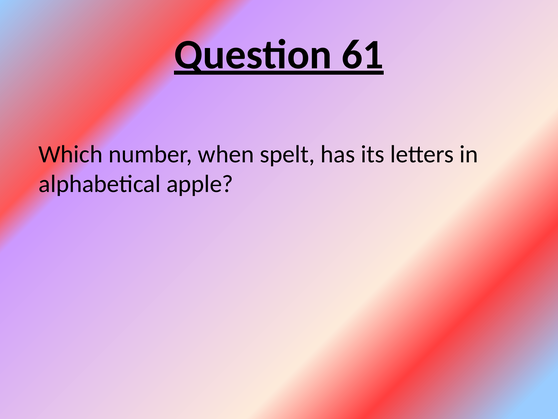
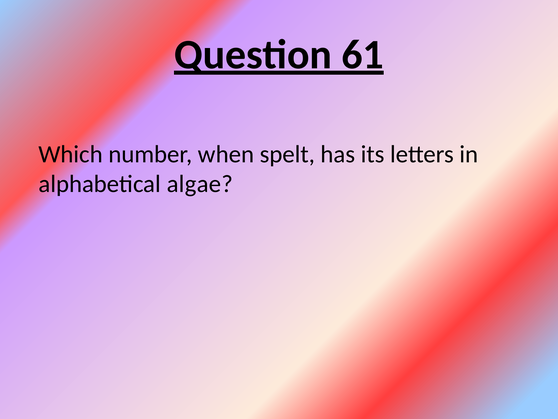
apple: apple -> algae (200, 184)
